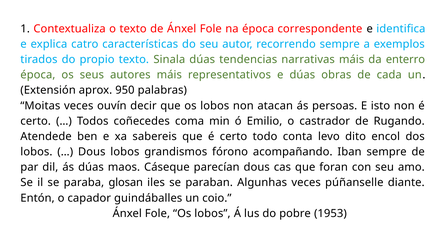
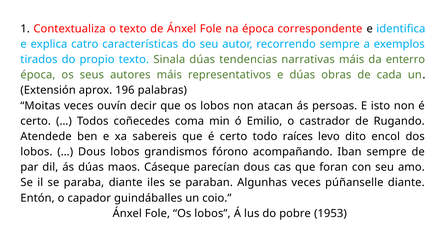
950: 950 -> 196 (125, 90)
conta: conta -> raíces (298, 136)
paraba glosan: glosan -> diante (126, 183)
